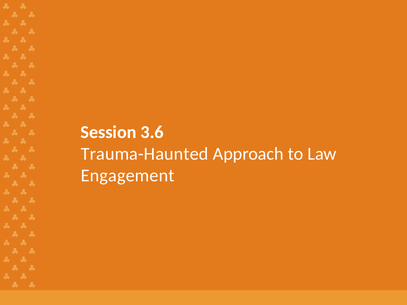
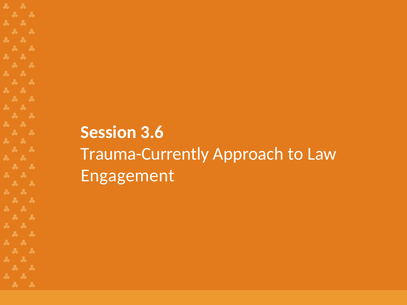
Trauma-Haunted: Trauma-Haunted -> Trauma-Currently (145, 154)
